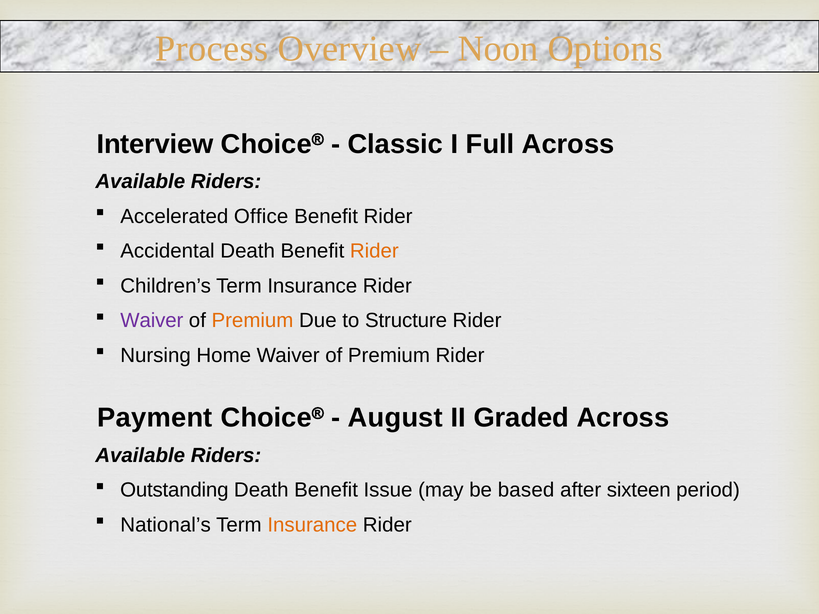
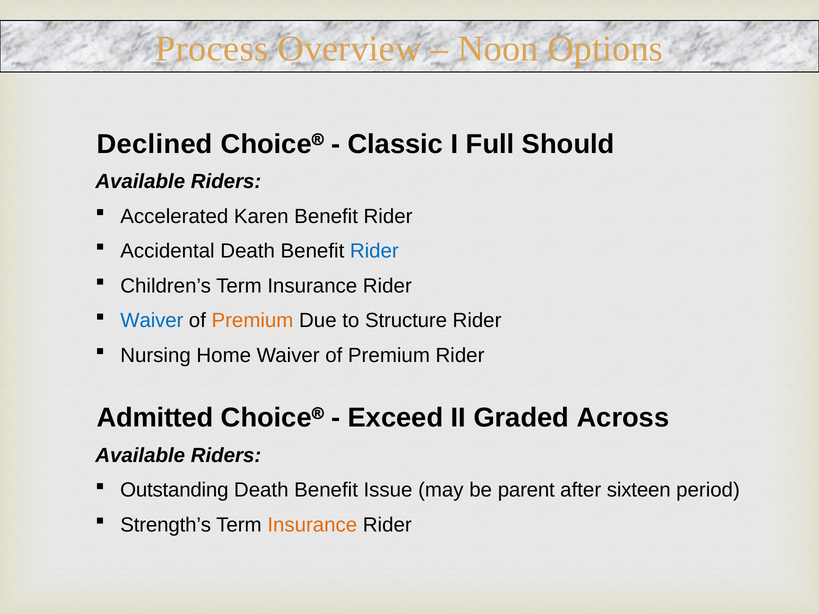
Interview: Interview -> Declined (155, 144)
Full Across: Across -> Should (568, 144)
Office: Office -> Karen (261, 216)
Rider colour: orange -> blue (374, 251)
Waiver colour: purple -> blue (152, 321)
Payment: Payment -> Admitted (155, 418)
August: August -> Exceed (395, 418)
based: based -> parent (526, 490)
National’s: National’s -> Strength’s (166, 525)
